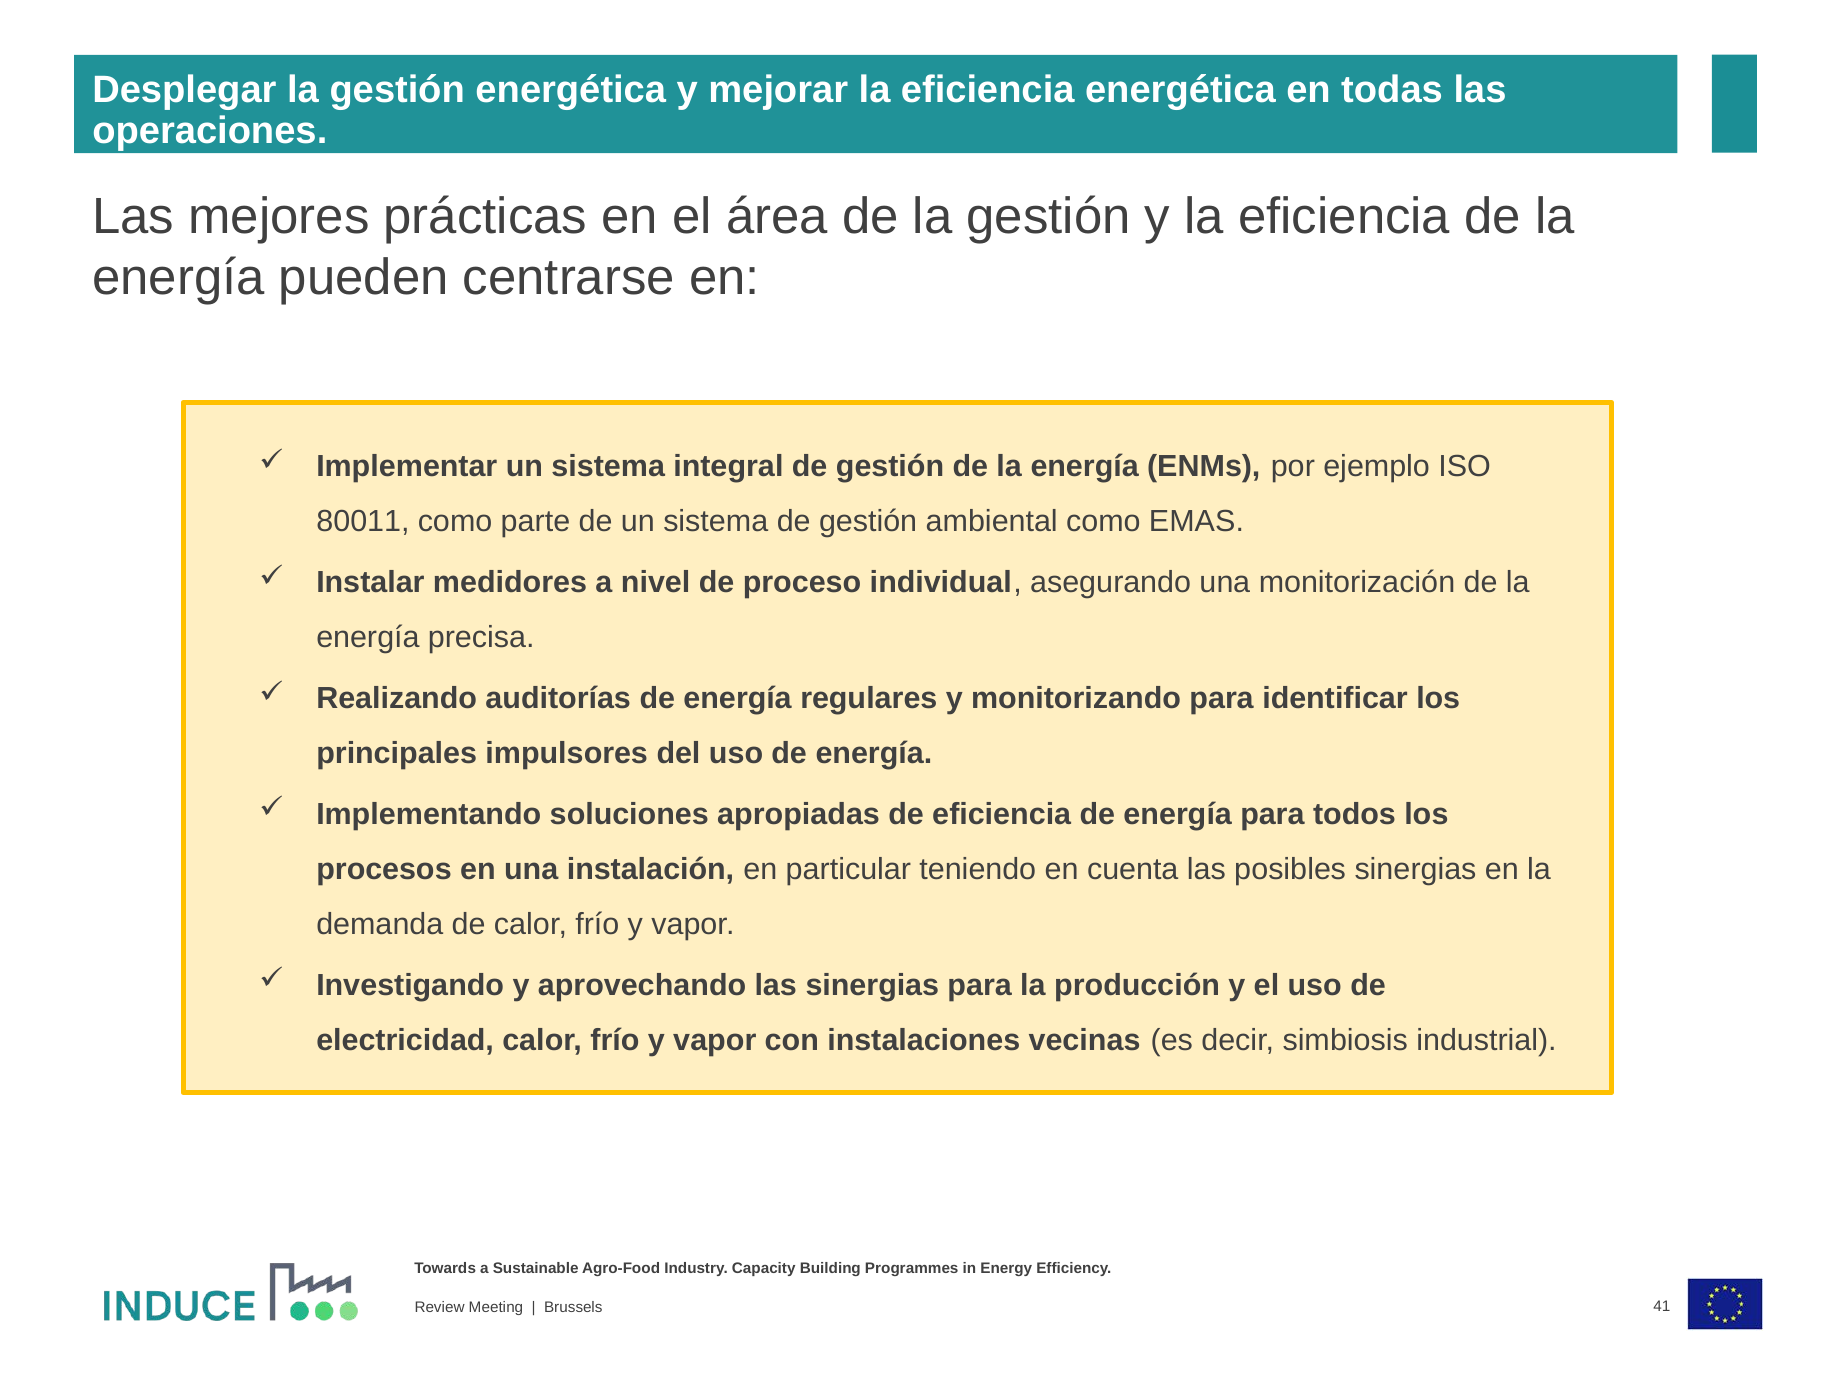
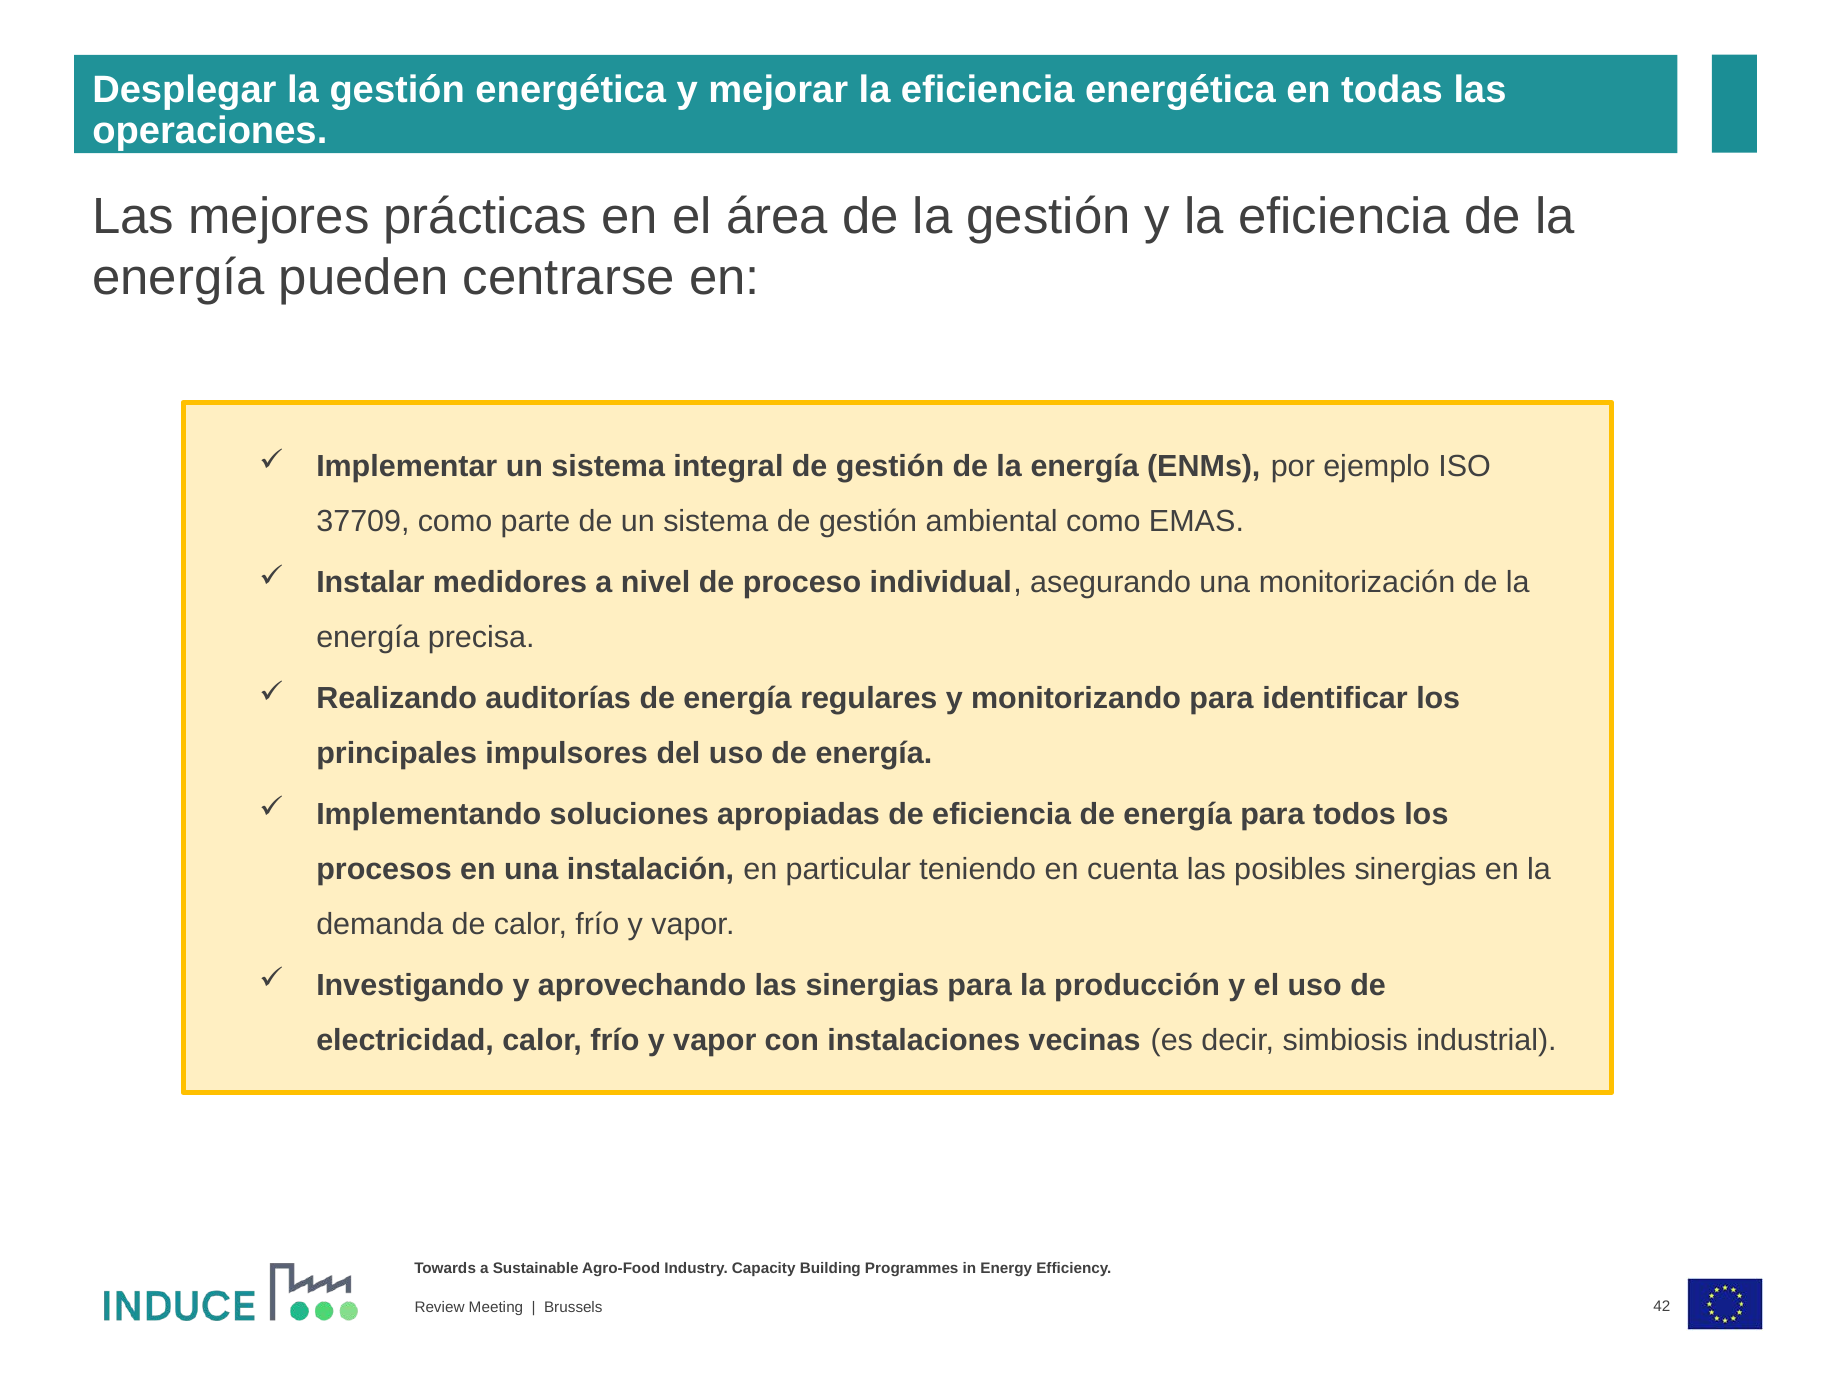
80011: 80011 -> 37709 (363, 522)
41: 41 -> 42 (1662, 1307)
